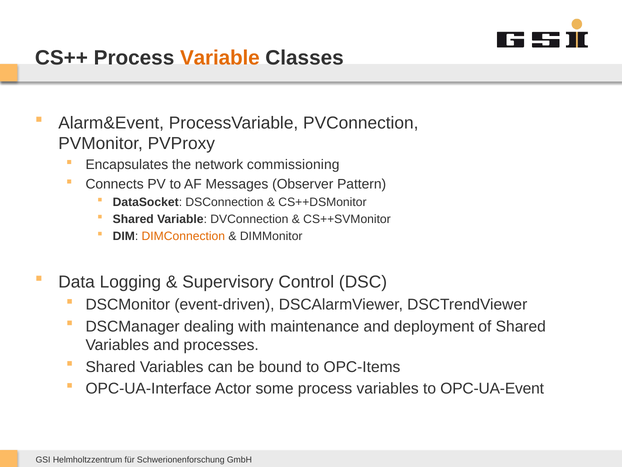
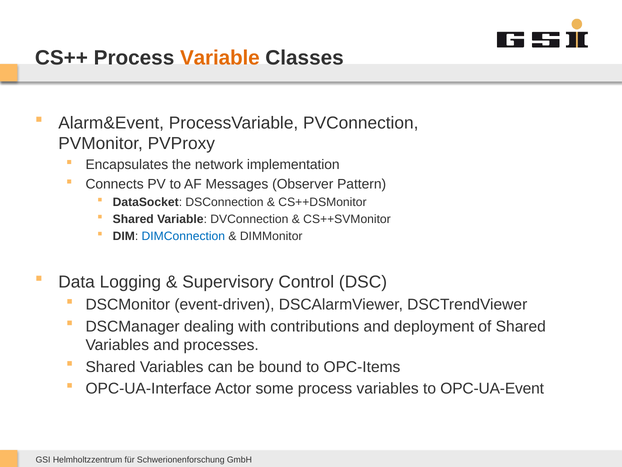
commissioning: commissioning -> implementation (293, 165)
DIMConnection colour: orange -> blue (183, 236)
maintenance: maintenance -> contributions (315, 326)
